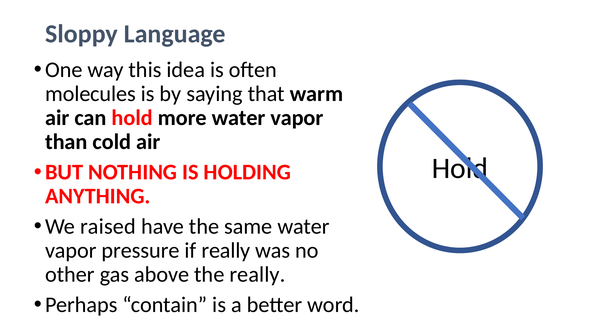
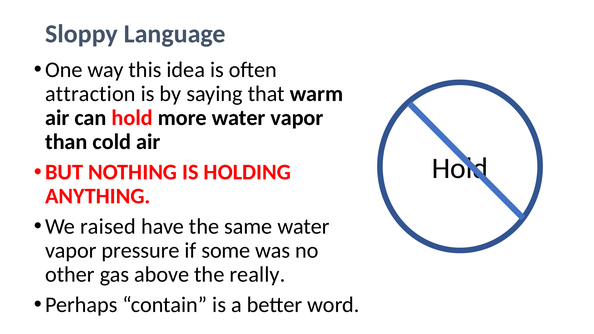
molecules: molecules -> attraction (90, 94)
if really: really -> some (226, 251)
